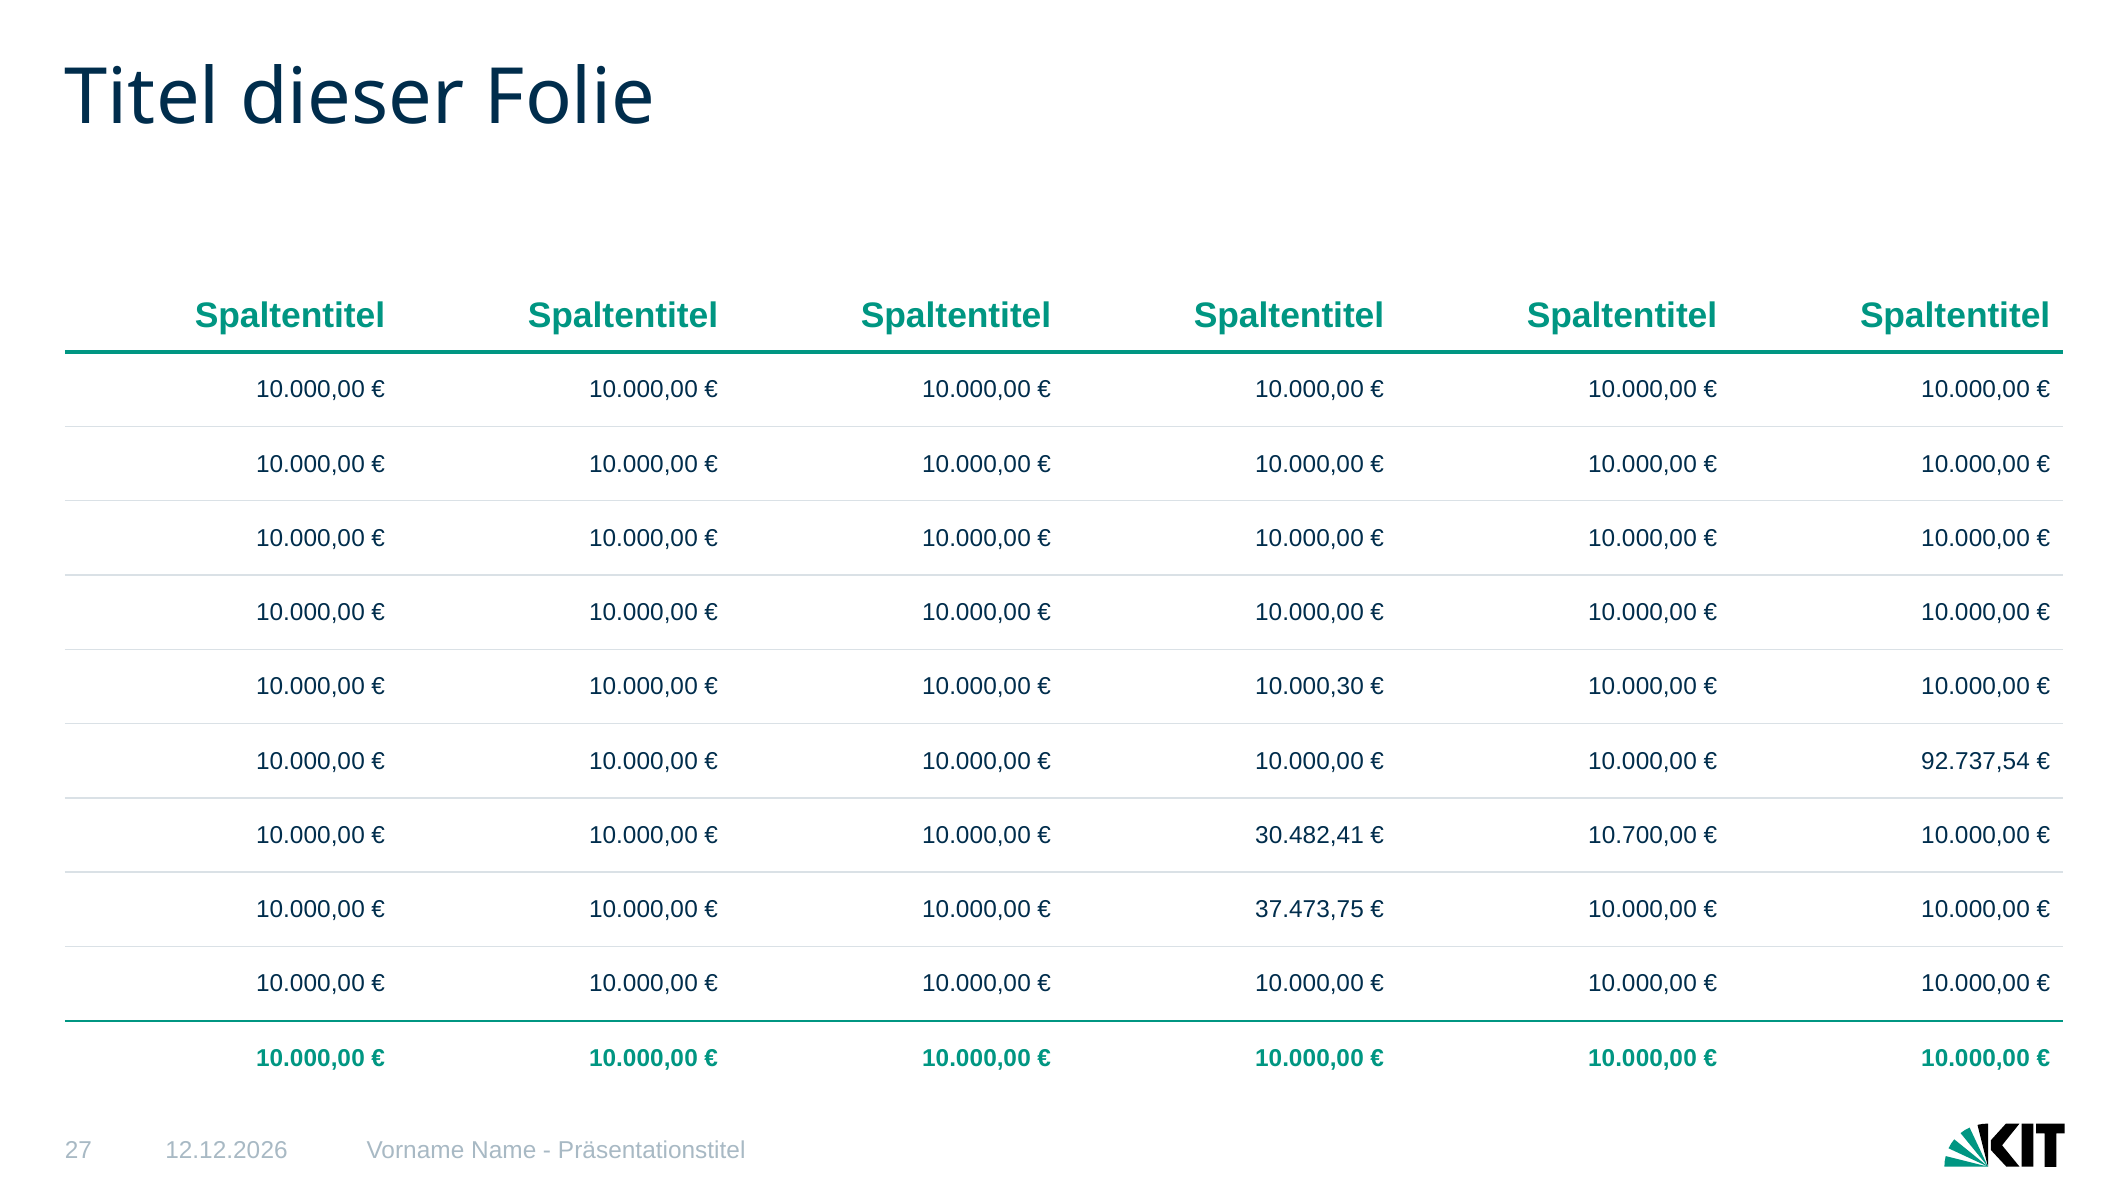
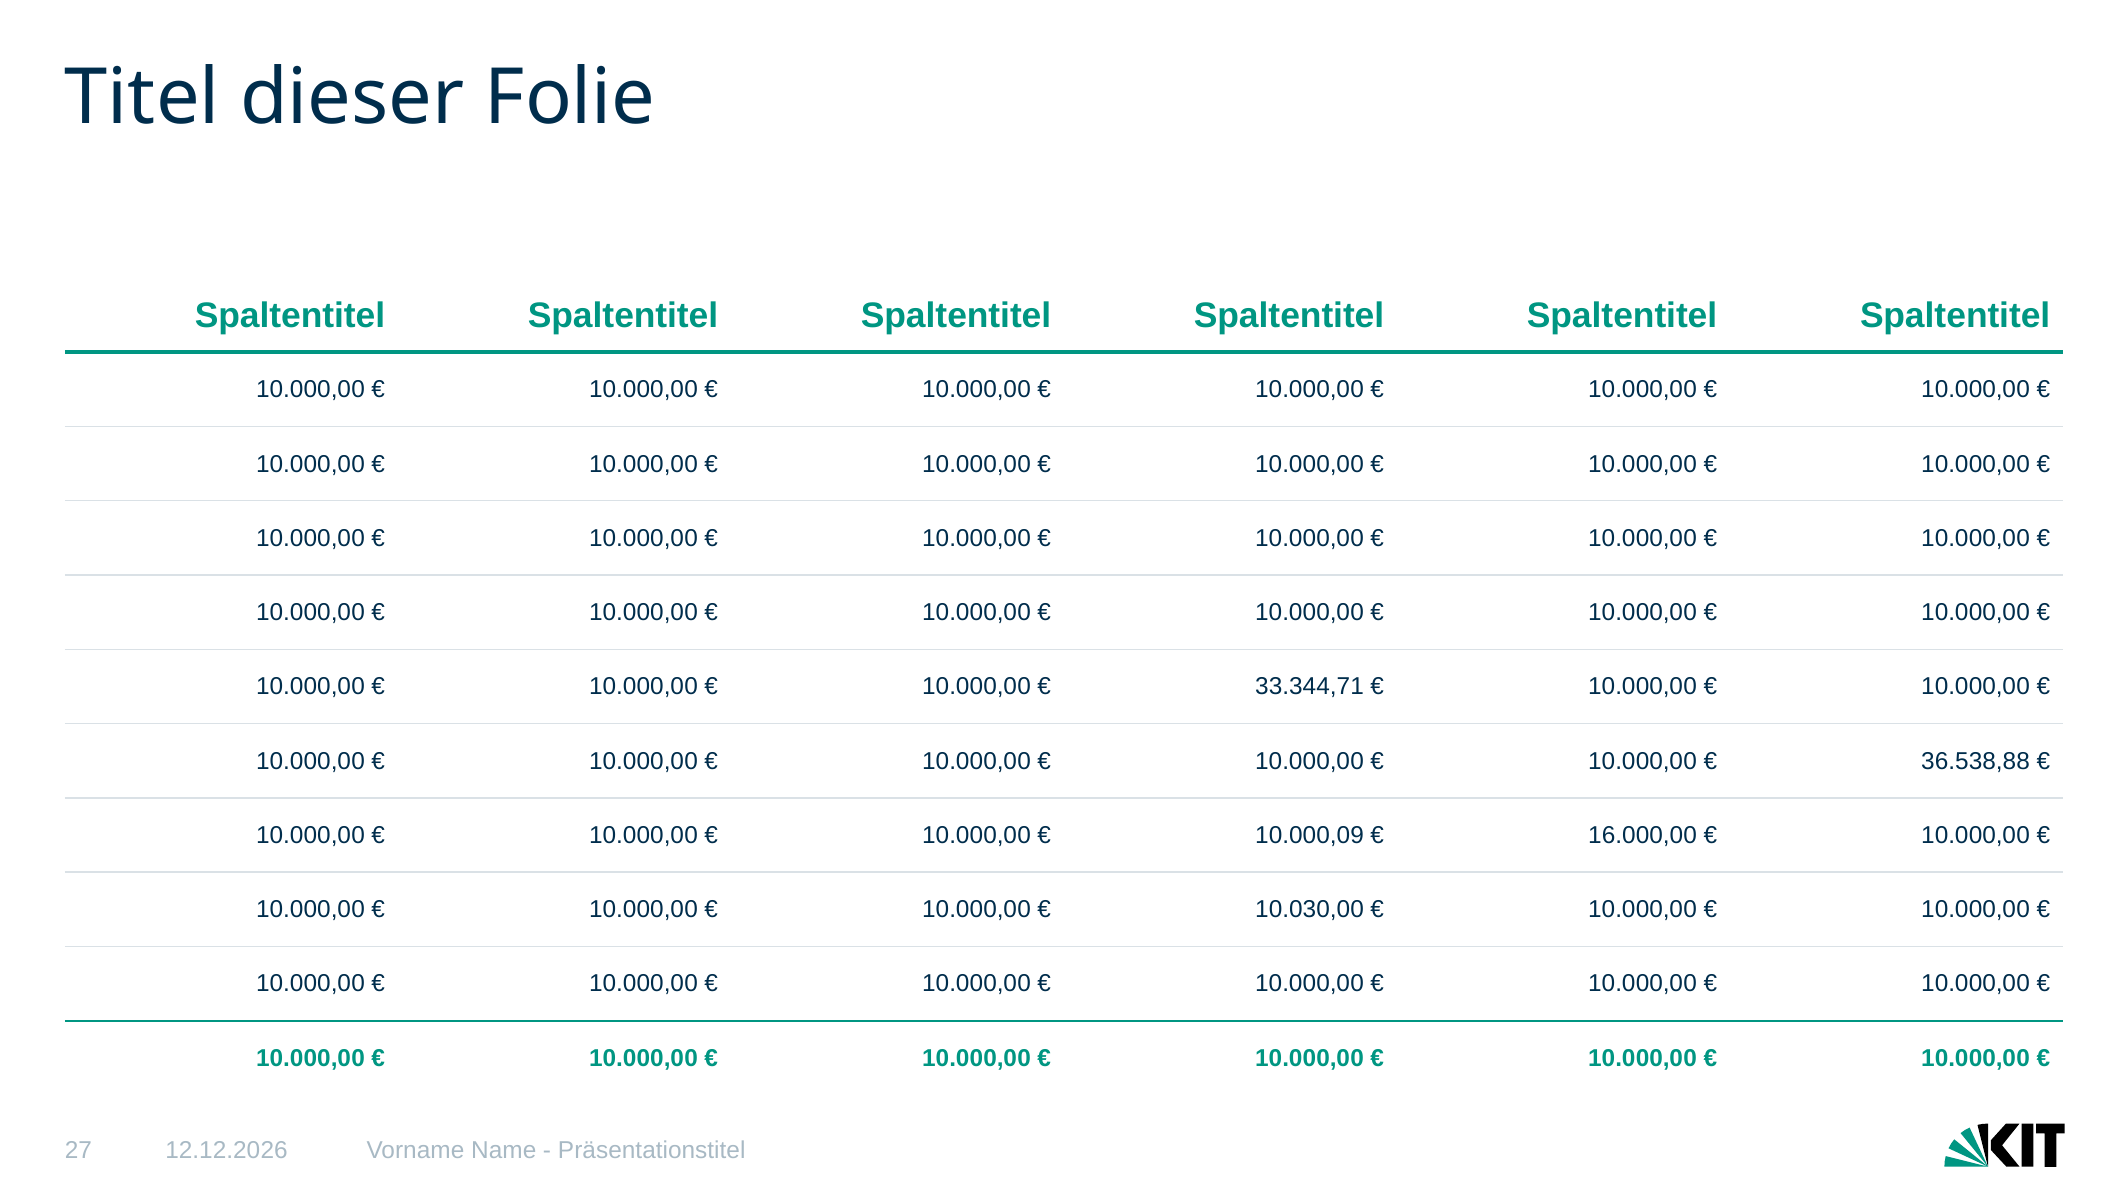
10.000,30: 10.000,30 -> 33.344,71 (1310, 687)
92.737,54: 92.737,54 -> 36.538,88 (1976, 761)
30.482,41: 30.482,41 -> 10.000,09 (1310, 835)
10.700,00: 10.700,00 -> 16.000,00 (1643, 835)
37.473,75: 37.473,75 -> 10.030,00 (1310, 910)
